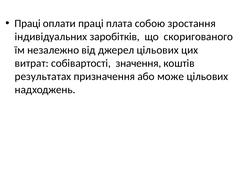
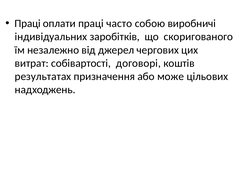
плата: плата -> часто (119, 24)
зростання: зростання -> виробничі (192, 24)
джерел цільових: цільових -> чергових (158, 50)
значення: значення -> договорі (138, 63)
